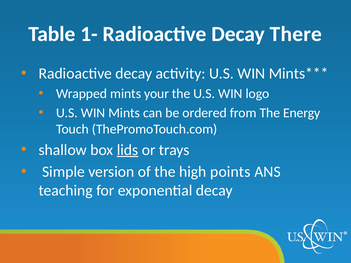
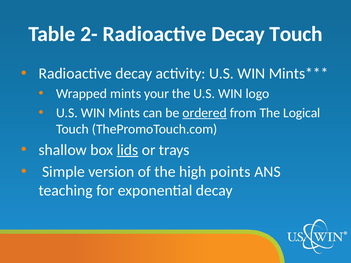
1-: 1- -> 2- (89, 34)
Decay There: There -> Touch (296, 34)
ordered underline: none -> present (205, 113)
Energy: Energy -> Logical (302, 113)
